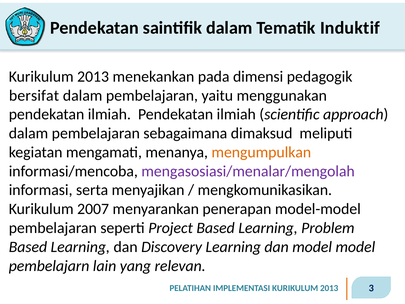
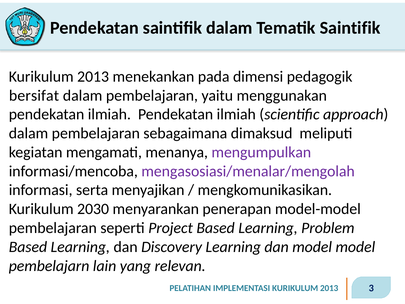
Tematik Induktif: Induktif -> Saintifik (350, 28)
mengumpulkan colour: orange -> purple (261, 152)
2007: 2007 -> 2030 (93, 209)
